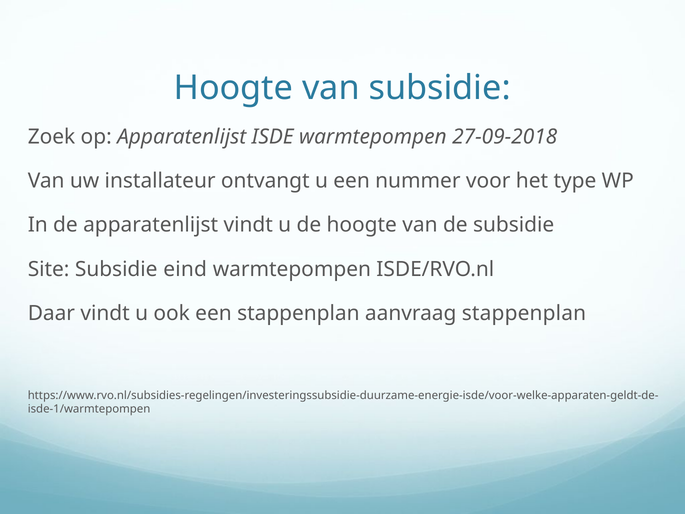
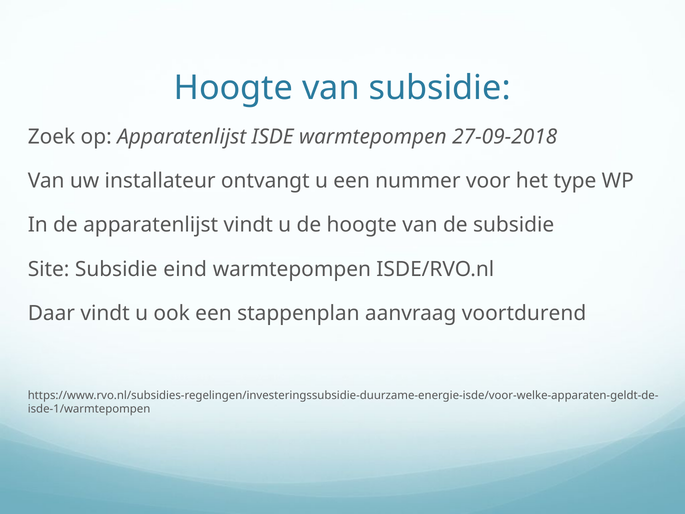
aanvraag stappenplan: stappenplan -> voortdurend (524, 313)
